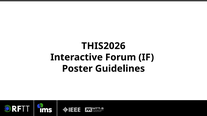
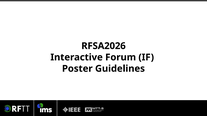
THIS2026: THIS2026 -> RFSA2026 (104, 46)
